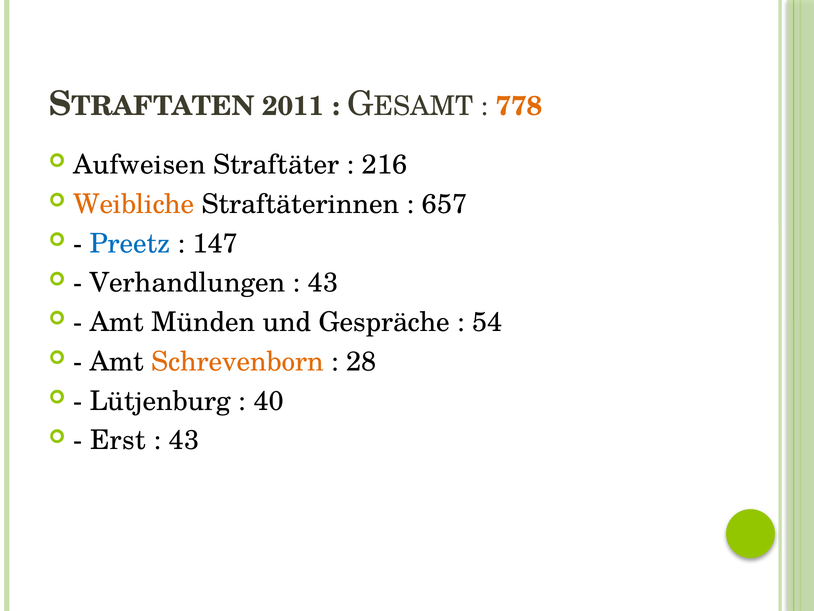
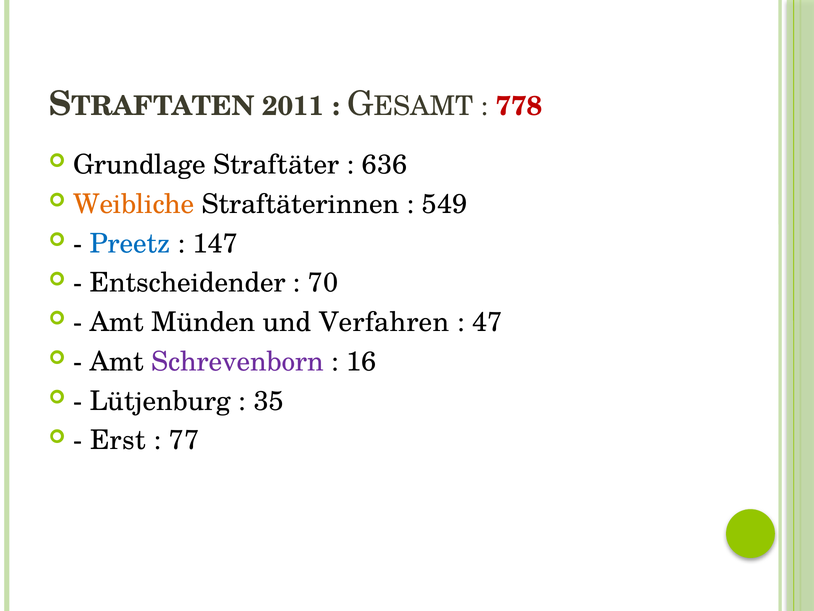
778 colour: orange -> red (519, 106)
Aufweisen: Aufweisen -> Grundlage (140, 165)
216: 216 -> 636 (385, 165)
657: 657 -> 549 (445, 204)
Verhandlungen: Verhandlungen -> Entscheidender (188, 283)
43: 43 -> 70 (323, 283)
Gespräche: Gespräche -> Verfahren (384, 322)
54: 54 -> 47 (487, 322)
Schrevenborn colour: orange -> purple (238, 361)
28: 28 -> 16 (361, 361)
40: 40 -> 35 (269, 401)
43: 43 -> 77 (184, 440)
